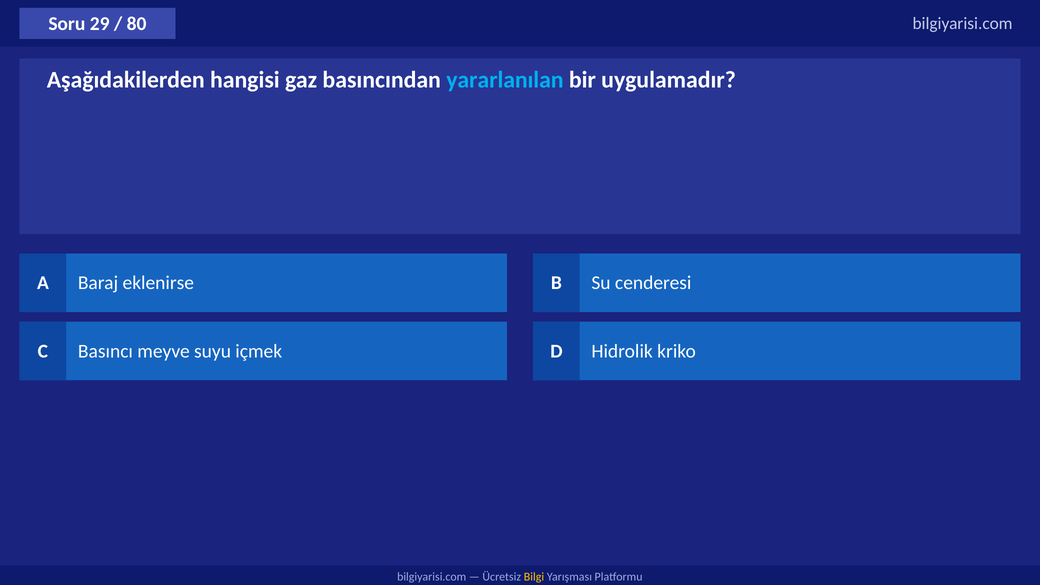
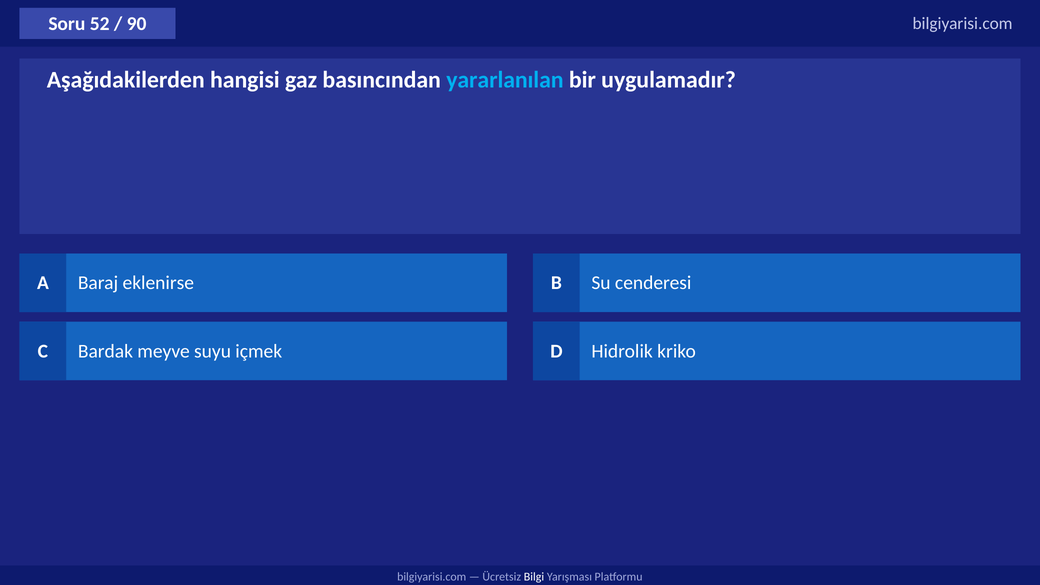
29: 29 -> 52 (100, 24)
80: 80 -> 90 (137, 24)
Basıncı: Basıncı -> Bardak (105, 351)
Bilgi colour: yellow -> white (534, 577)
